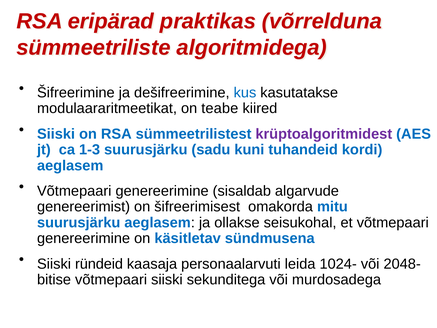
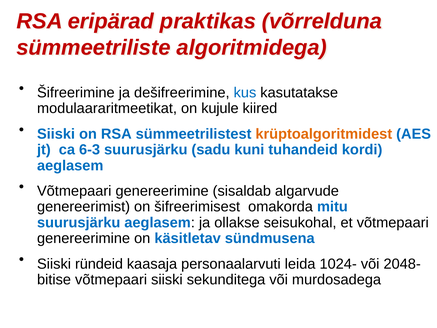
teabe: teabe -> kujule (220, 108)
krüptoalgoritmidest colour: purple -> orange (324, 134)
1-3: 1-3 -> 6-3 (90, 150)
